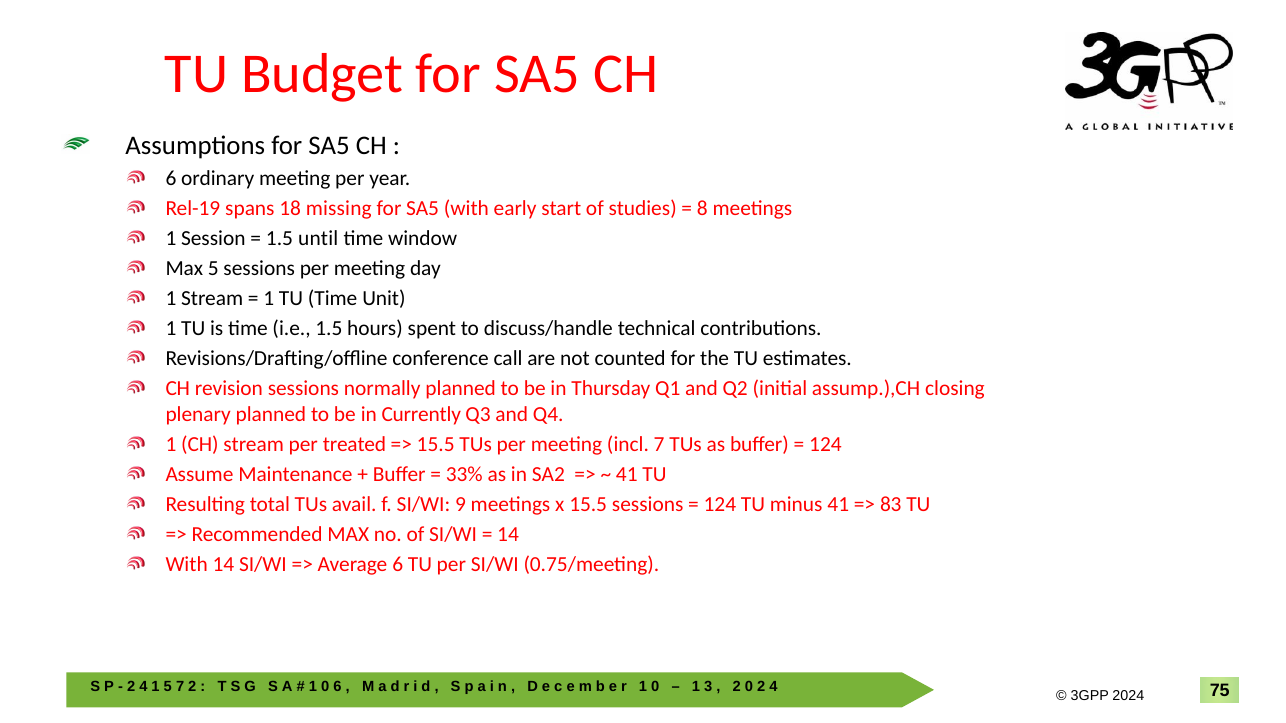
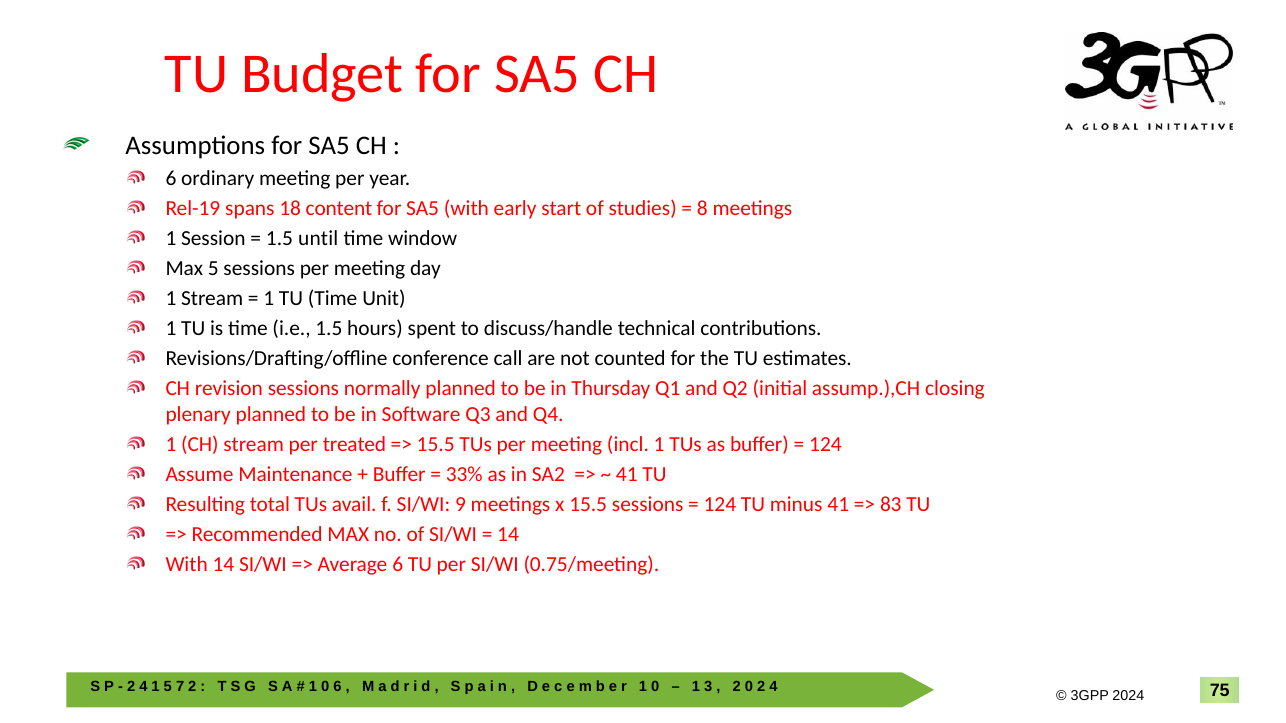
missing: missing -> content (339, 209)
Currently: Currently -> Software (421, 415)
incl 7: 7 -> 1 (659, 445)
